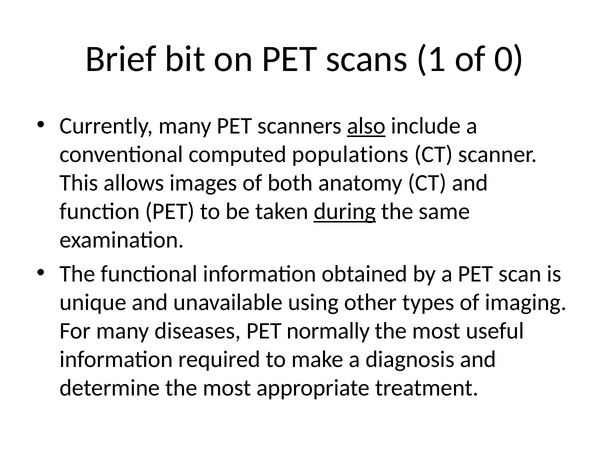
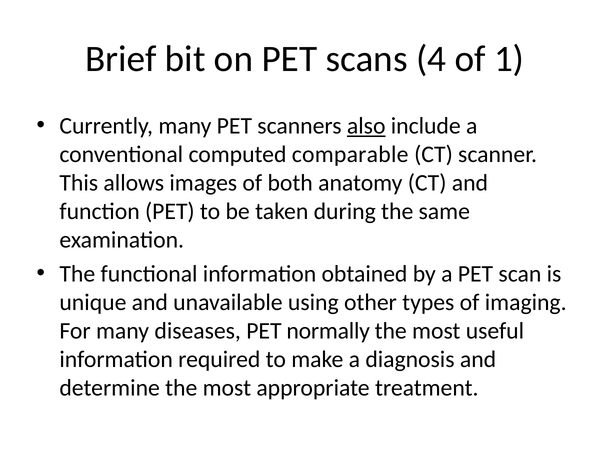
1: 1 -> 4 (431, 59)
0: 0 -> 1 (509, 59)
populations: populations -> comparable (350, 154)
during underline: present -> none (345, 211)
